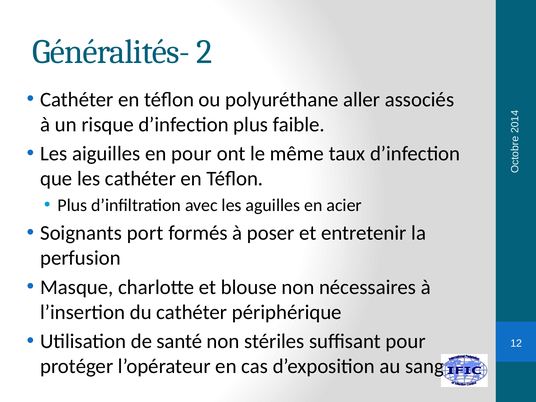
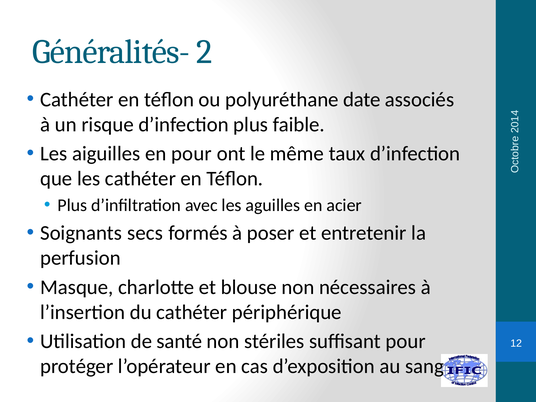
aller: aller -> date (362, 99)
port: port -> secs (145, 233)
